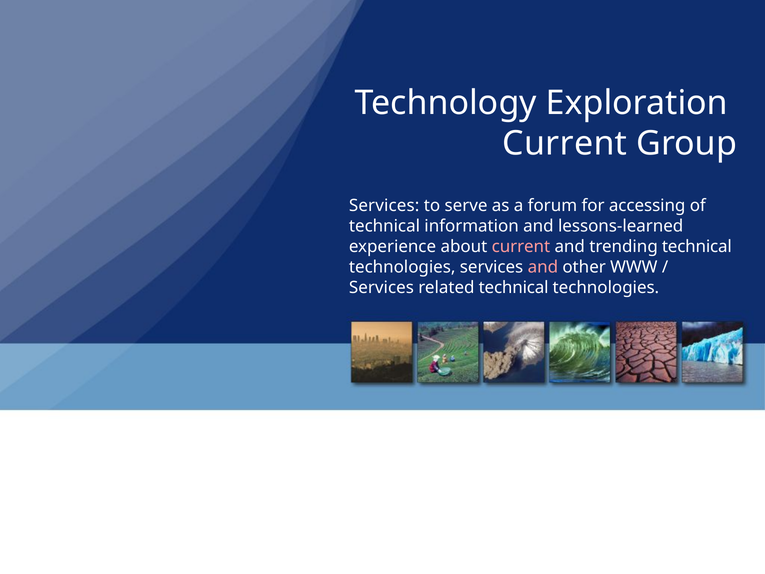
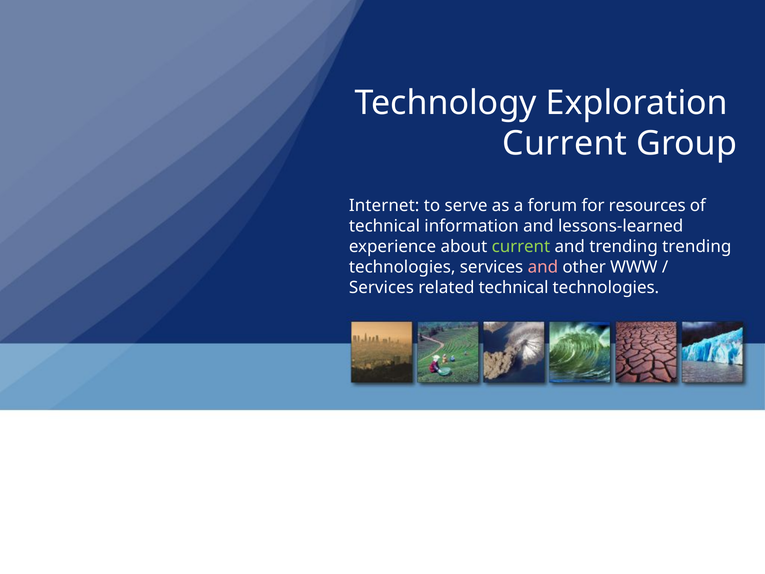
Services: Services -> Internet (384, 206)
accessing: accessing -> resources (647, 206)
current colour: pink -> light green (521, 247)
trending technical: technical -> trending (697, 247)
